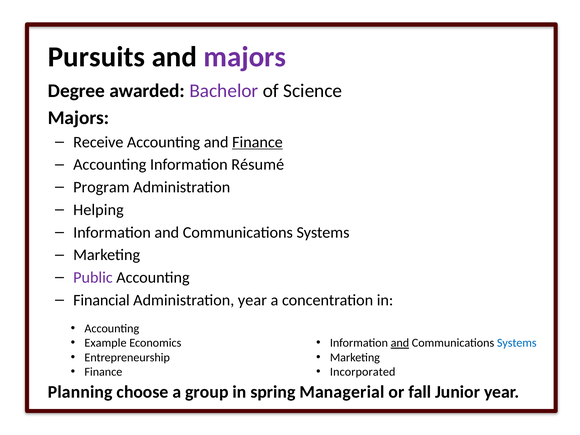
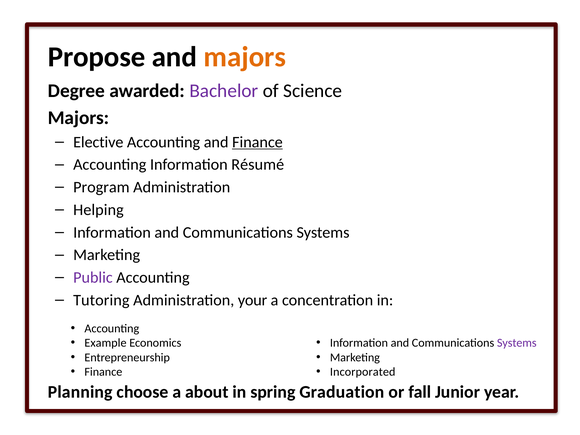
Pursuits: Pursuits -> Propose (97, 57)
majors colour: purple -> orange (245, 57)
Receive: Receive -> Elective (98, 142)
Financial: Financial -> Tutoring (101, 300)
Administration year: year -> your (253, 300)
and underline: present -> none (400, 343)
Systems colour: blue -> purple (517, 343)
group: group -> about (207, 392)
Managerial: Managerial -> Graduation (342, 392)
